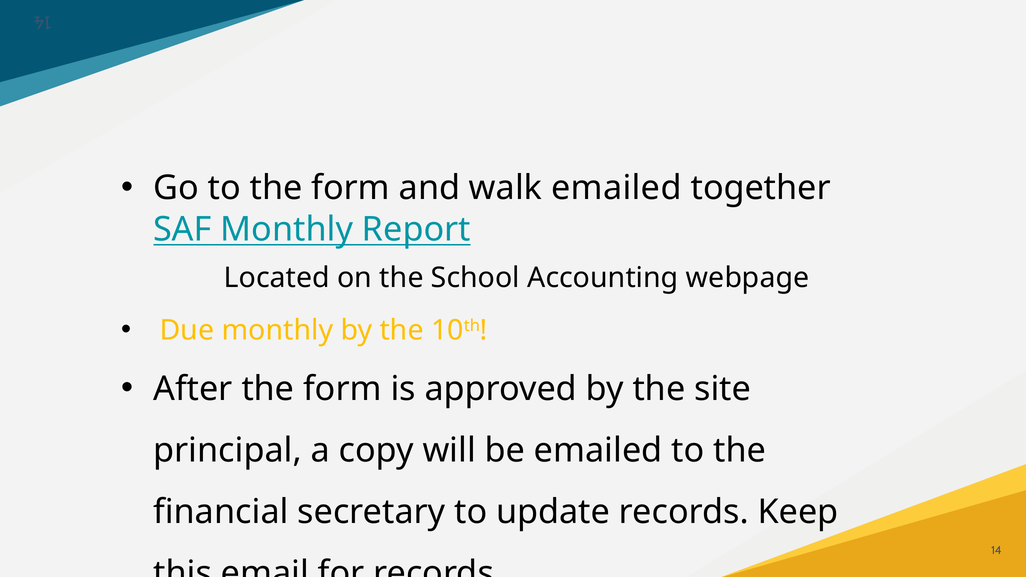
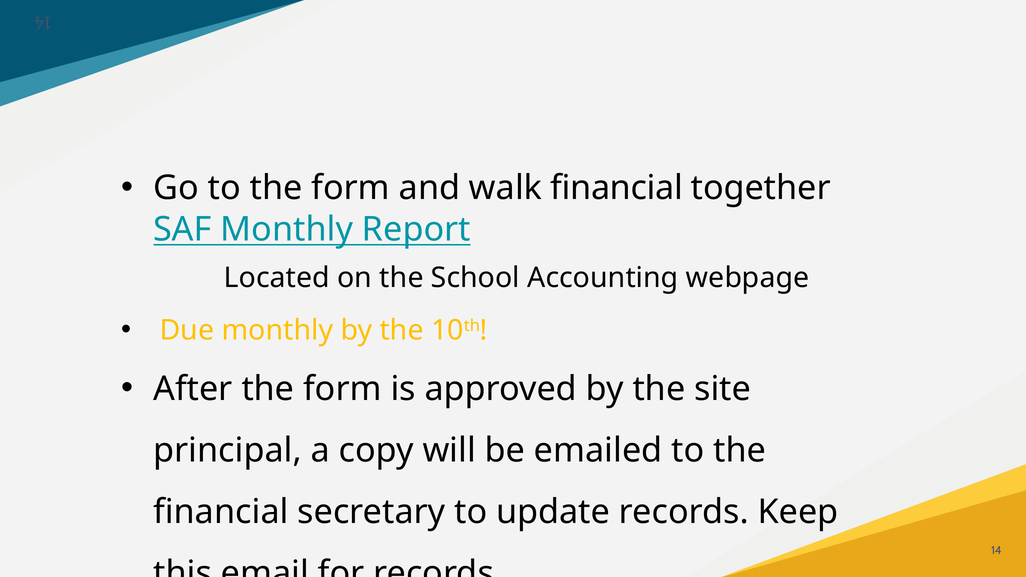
walk emailed: emailed -> financial (617, 188)
